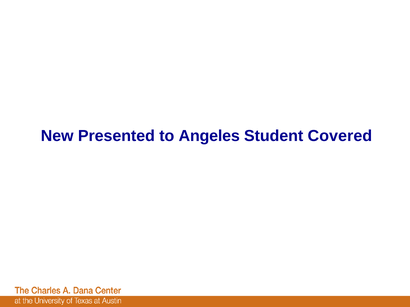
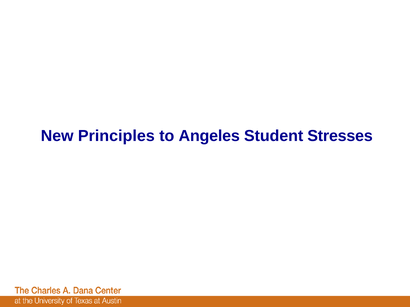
Presented: Presented -> Principles (116, 136)
Covered: Covered -> Stresses (340, 136)
